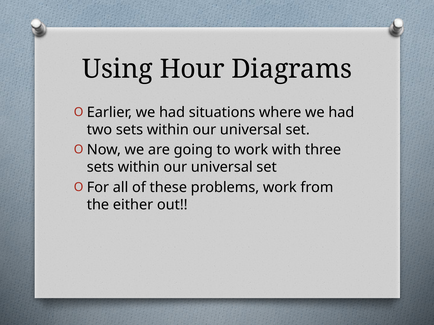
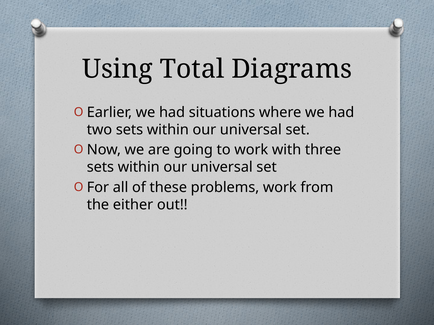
Hour: Hour -> Total (192, 69)
